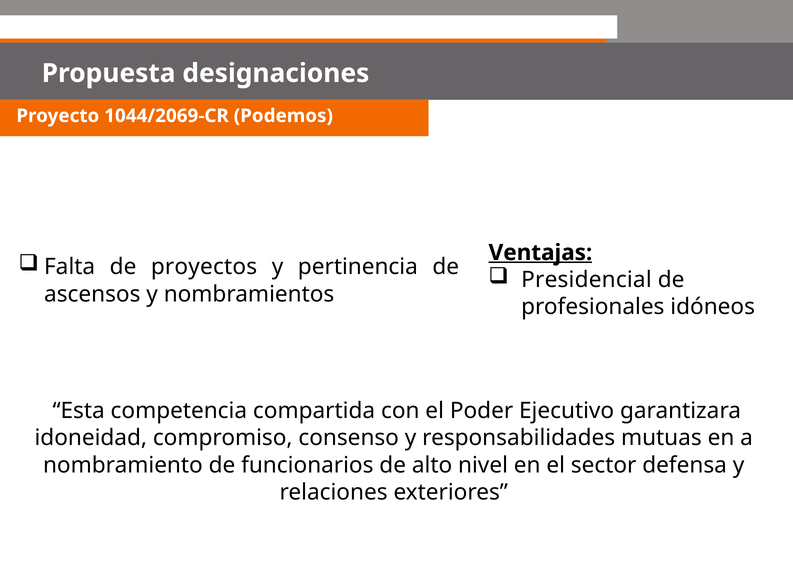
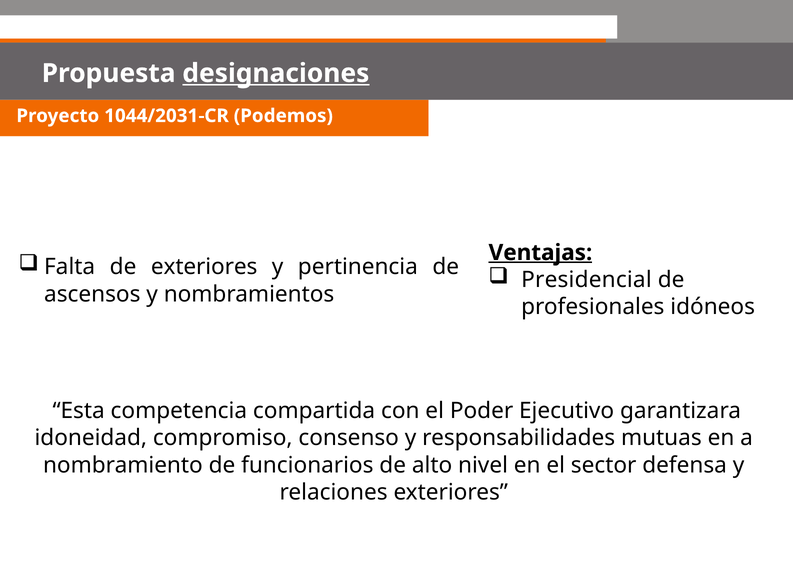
designaciones underline: none -> present (276, 73)
1044/2069-CR: 1044/2069-CR -> 1044/2031-CR (166, 116)
de proyectos: proyectos -> exteriores (204, 267)
